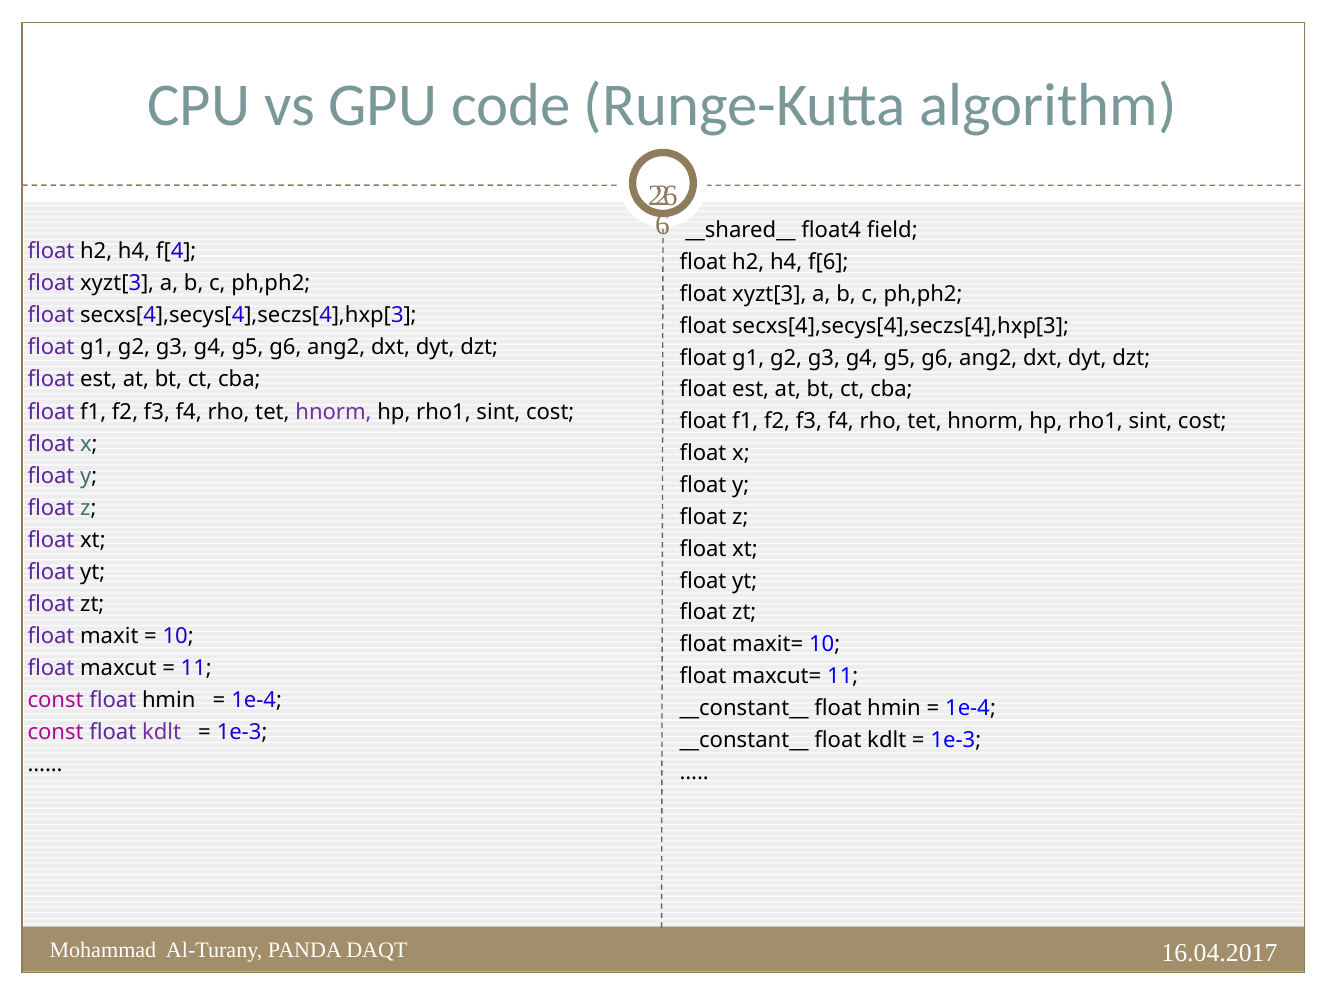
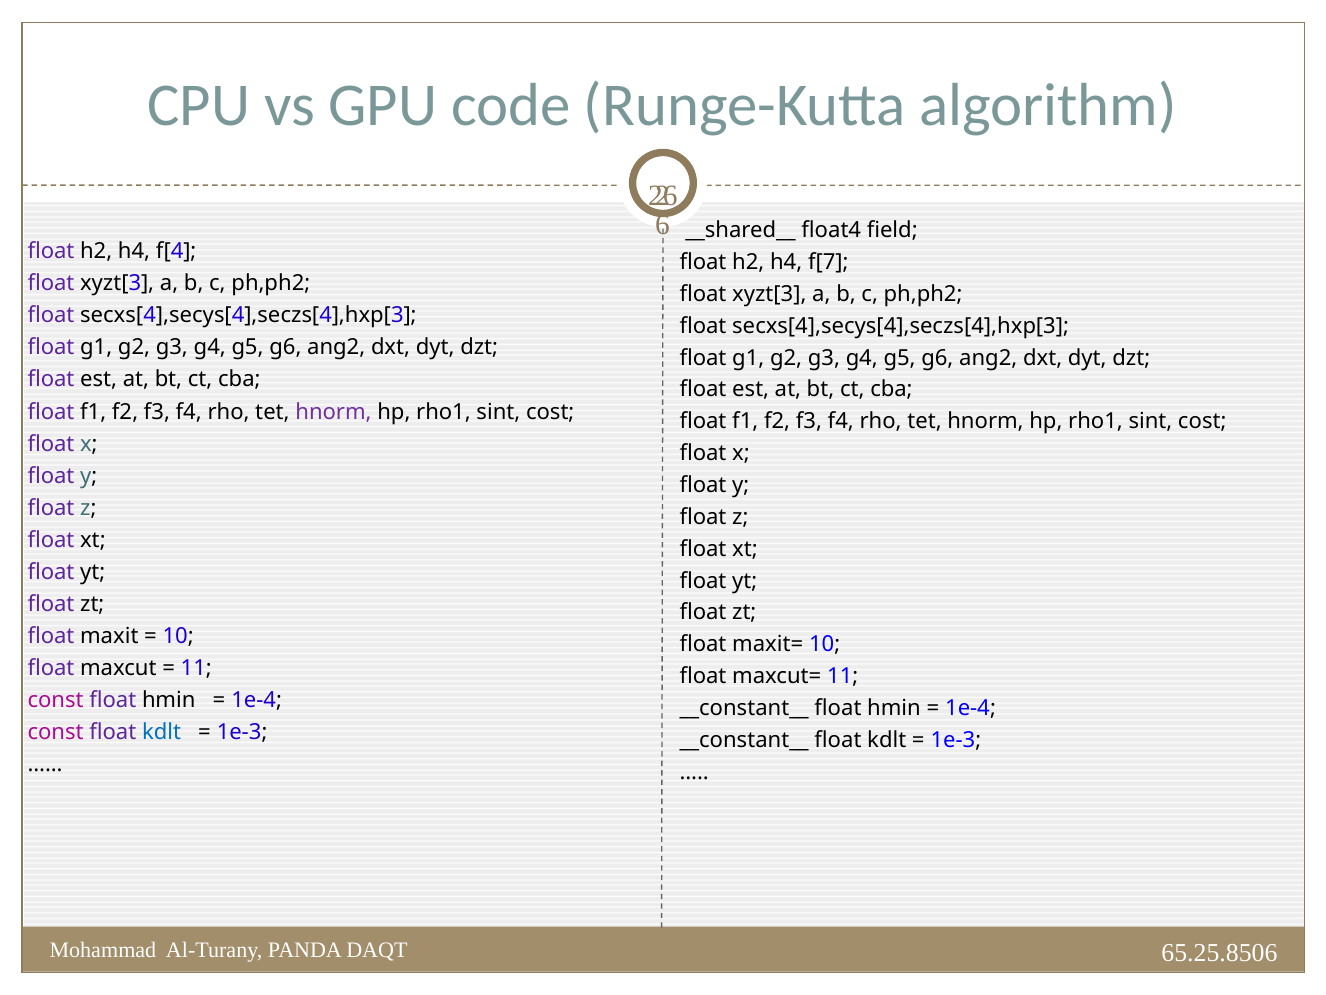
f[6: f[6 -> f[7 (828, 262)
kdlt colour: purple -> blue (162, 732)
16.04.2017: 16.04.2017 -> 65.25.8506 (1219, 952)
